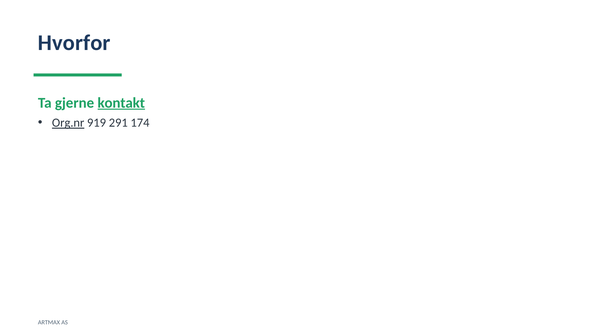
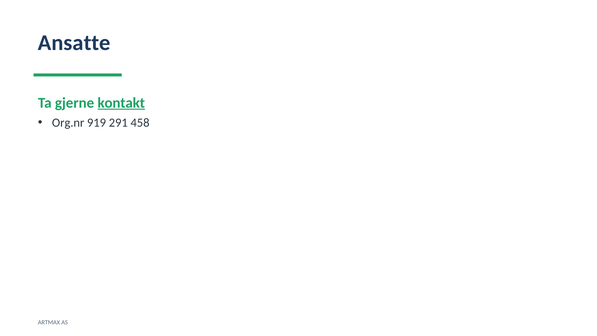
Hvorfor: Hvorfor -> Ansatte (74, 43)
Org.nr underline: present -> none (68, 123)
174: 174 -> 458 (140, 123)
